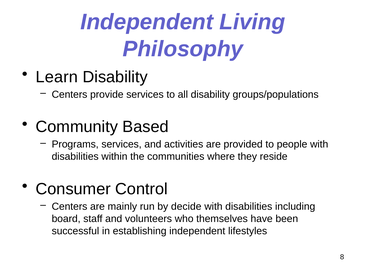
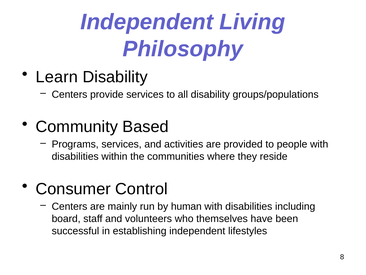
decide: decide -> human (186, 206)
